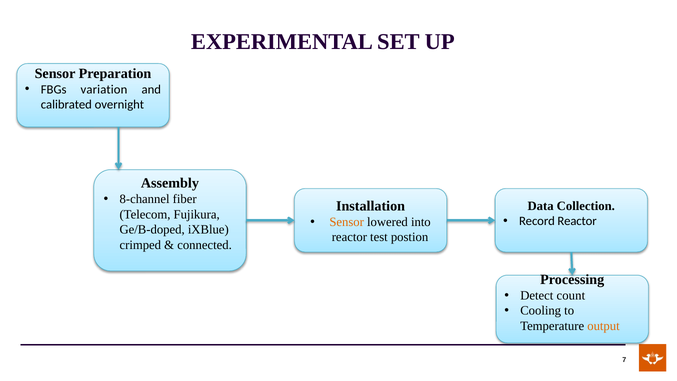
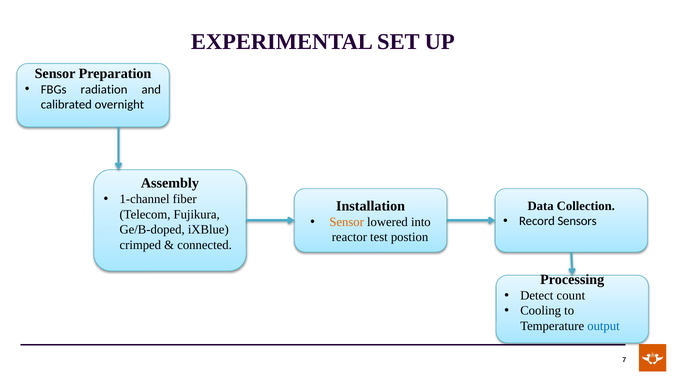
variation: variation -> radiation (104, 89)
8-channel: 8-channel -> 1-channel (145, 199)
Record Reactor: Reactor -> Sensors (577, 221)
output colour: orange -> blue (603, 326)
